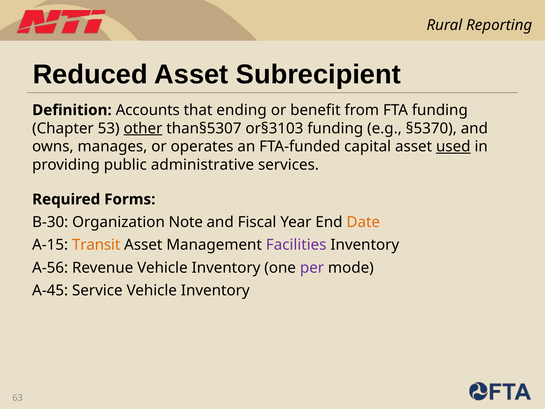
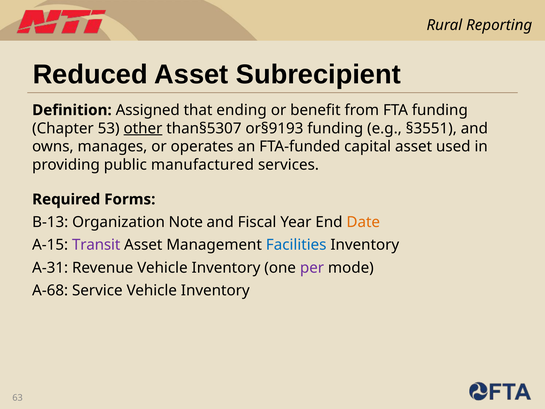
Accounts: Accounts -> Assigned (148, 110)
or§3103: or§3103 -> or§9193 (274, 128)
§5370: §5370 -> §3551 (431, 128)
used underline: present -> none (453, 146)
administrative: administrative -> manufactured (202, 165)
B-30: B-30 -> B-13 (50, 222)
Transit colour: orange -> purple (96, 245)
Facilities colour: purple -> blue (296, 245)
A-56: A-56 -> A-31 (50, 268)
A-45: A-45 -> A-68 (50, 290)
